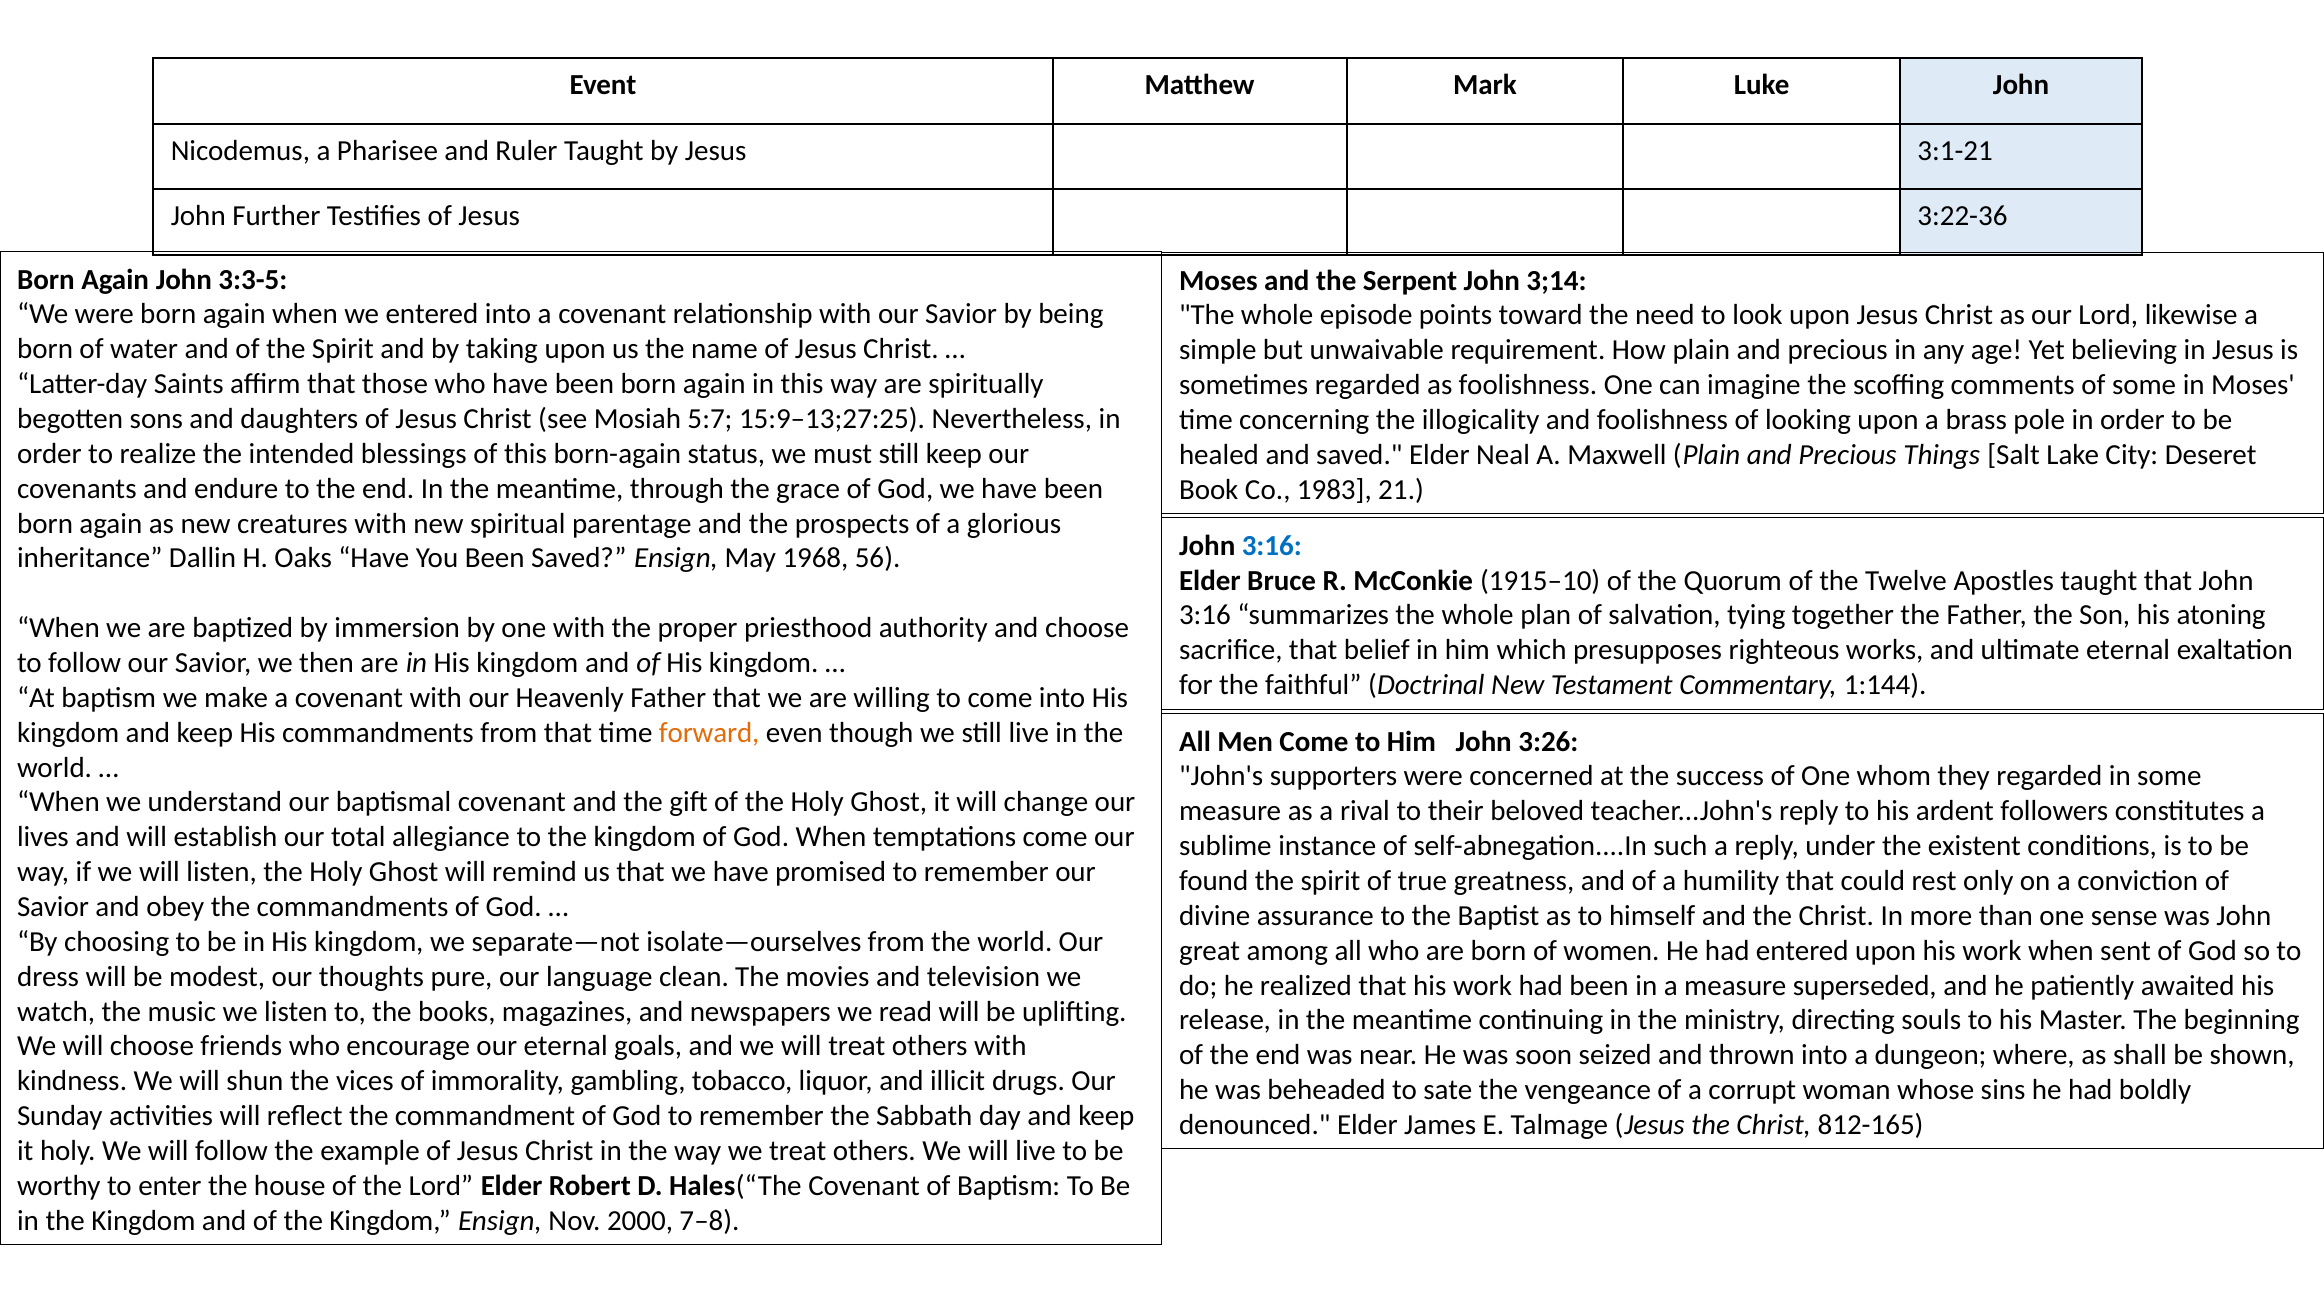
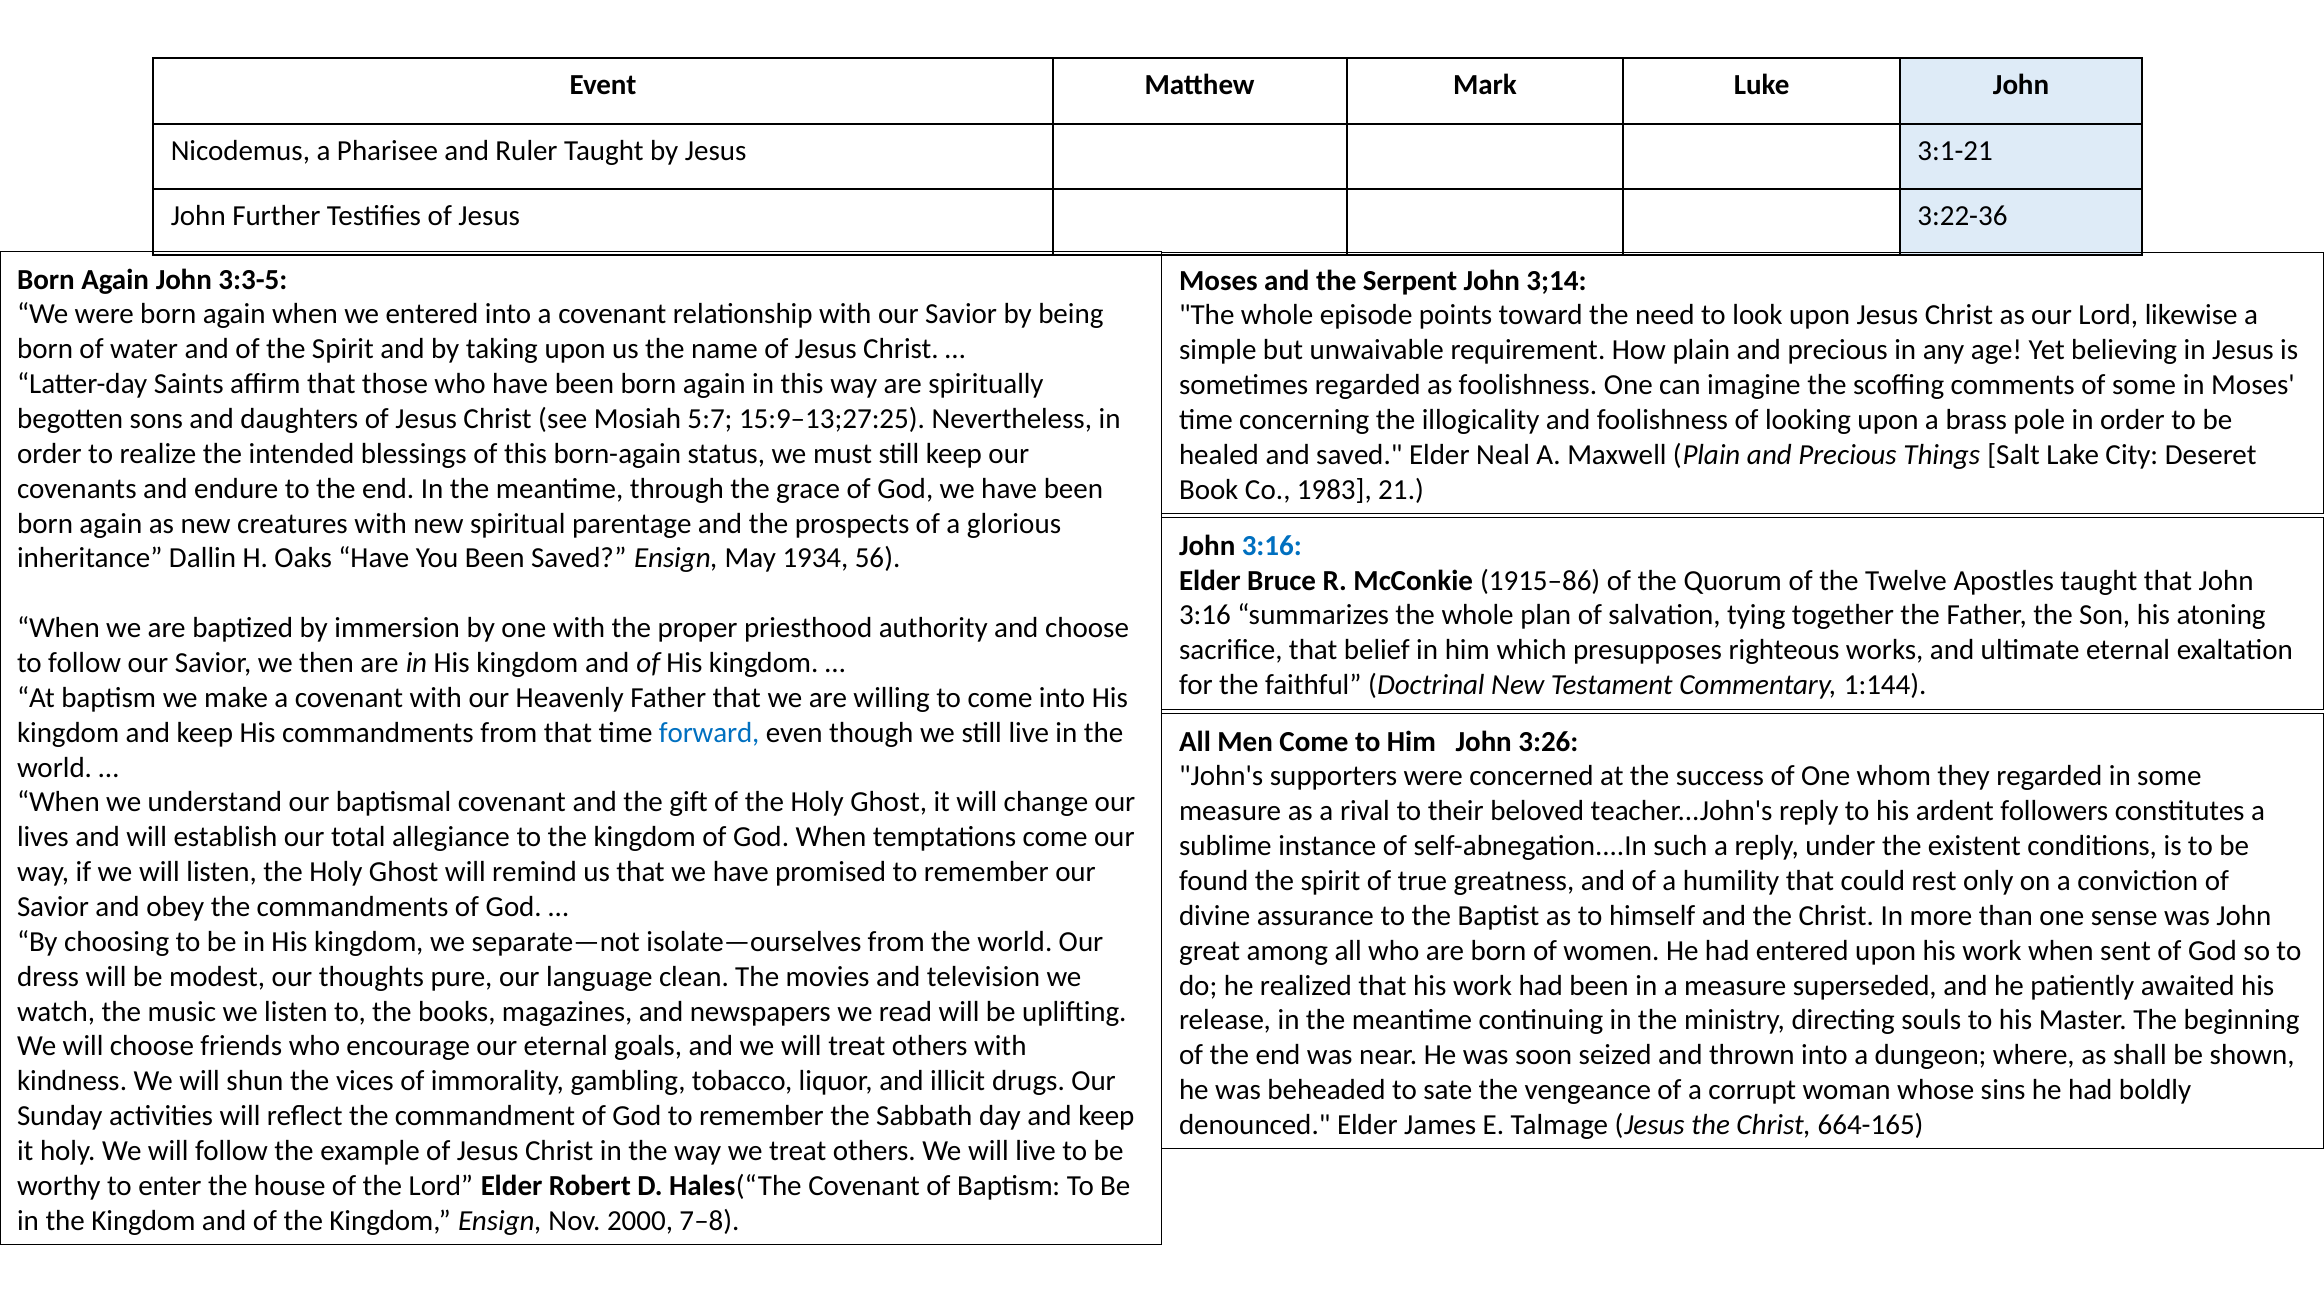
1968: 1968 -> 1934 (815, 558)
1915–10: 1915–10 -> 1915–86 (1540, 581)
forward colour: orange -> blue (709, 733)
812-165: 812-165 -> 664-165 (1871, 1125)
